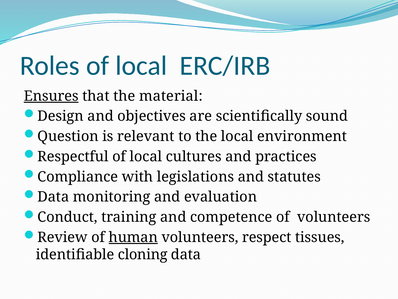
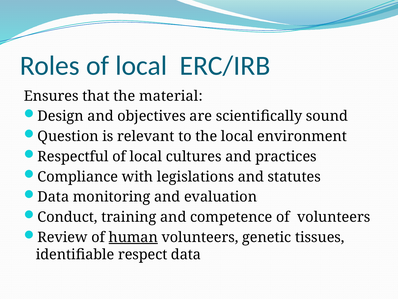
Ensures underline: present -> none (51, 96)
respect: respect -> genetic (267, 237)
cloning: cloning -> respect (143, 254)
